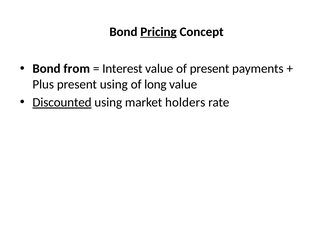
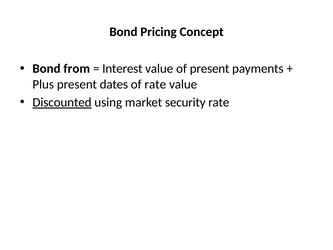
Pricing underline: present -> none (159, 32)
present using: using -> dates (114, 84)
of long: long -> rate (155, 84)
holders: holders -> security (185, 102)
